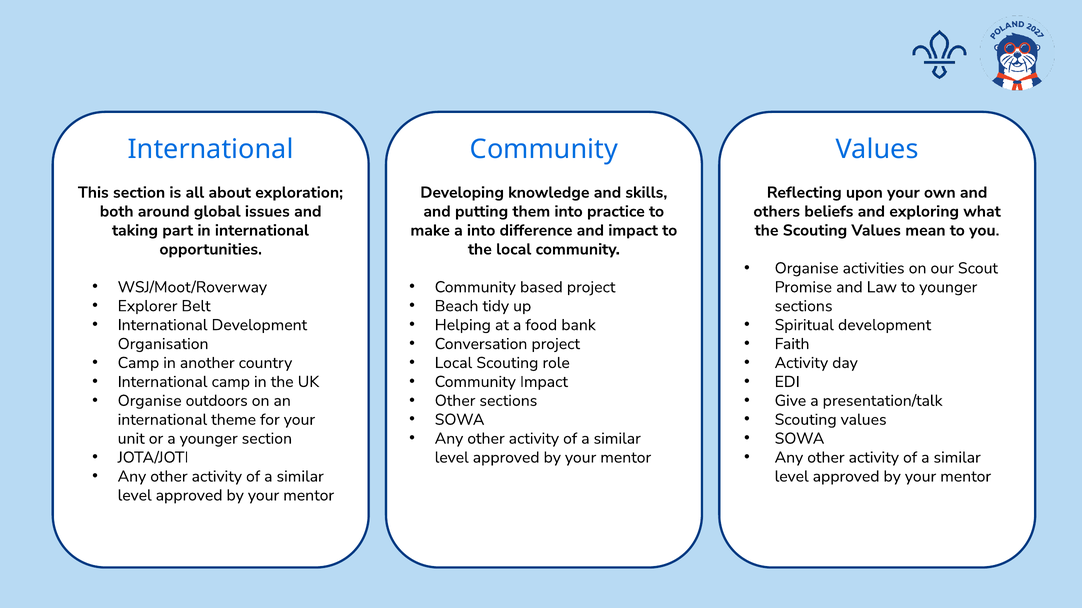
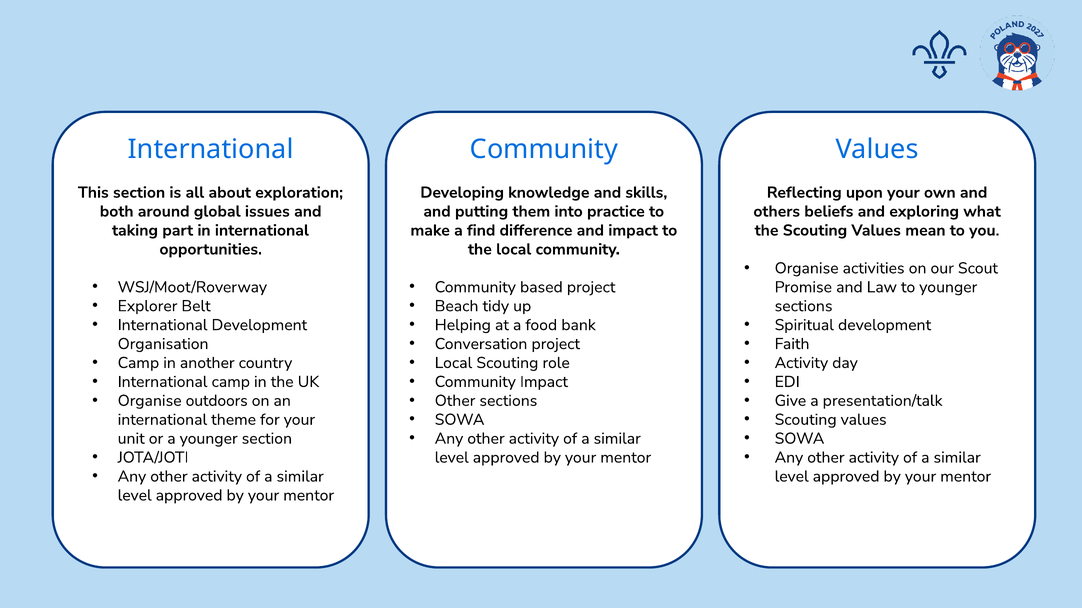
a into: into -> find (481, 231)
